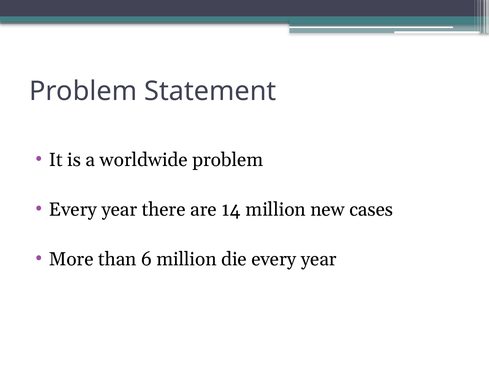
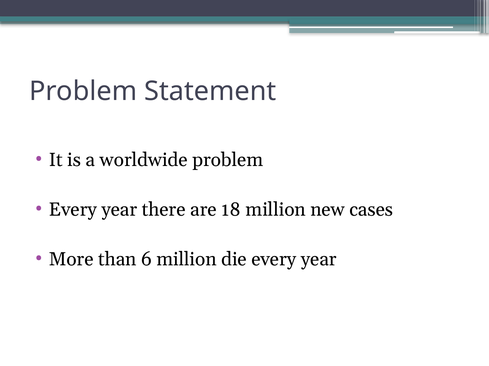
14: 14 -> 18 (231, 210)
